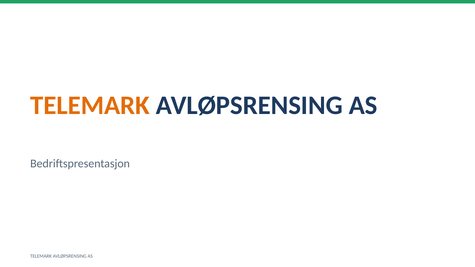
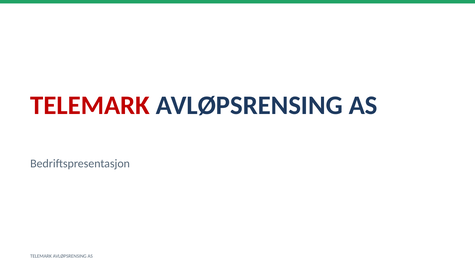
TELEMARK colour: orange -> red (90, 105)
